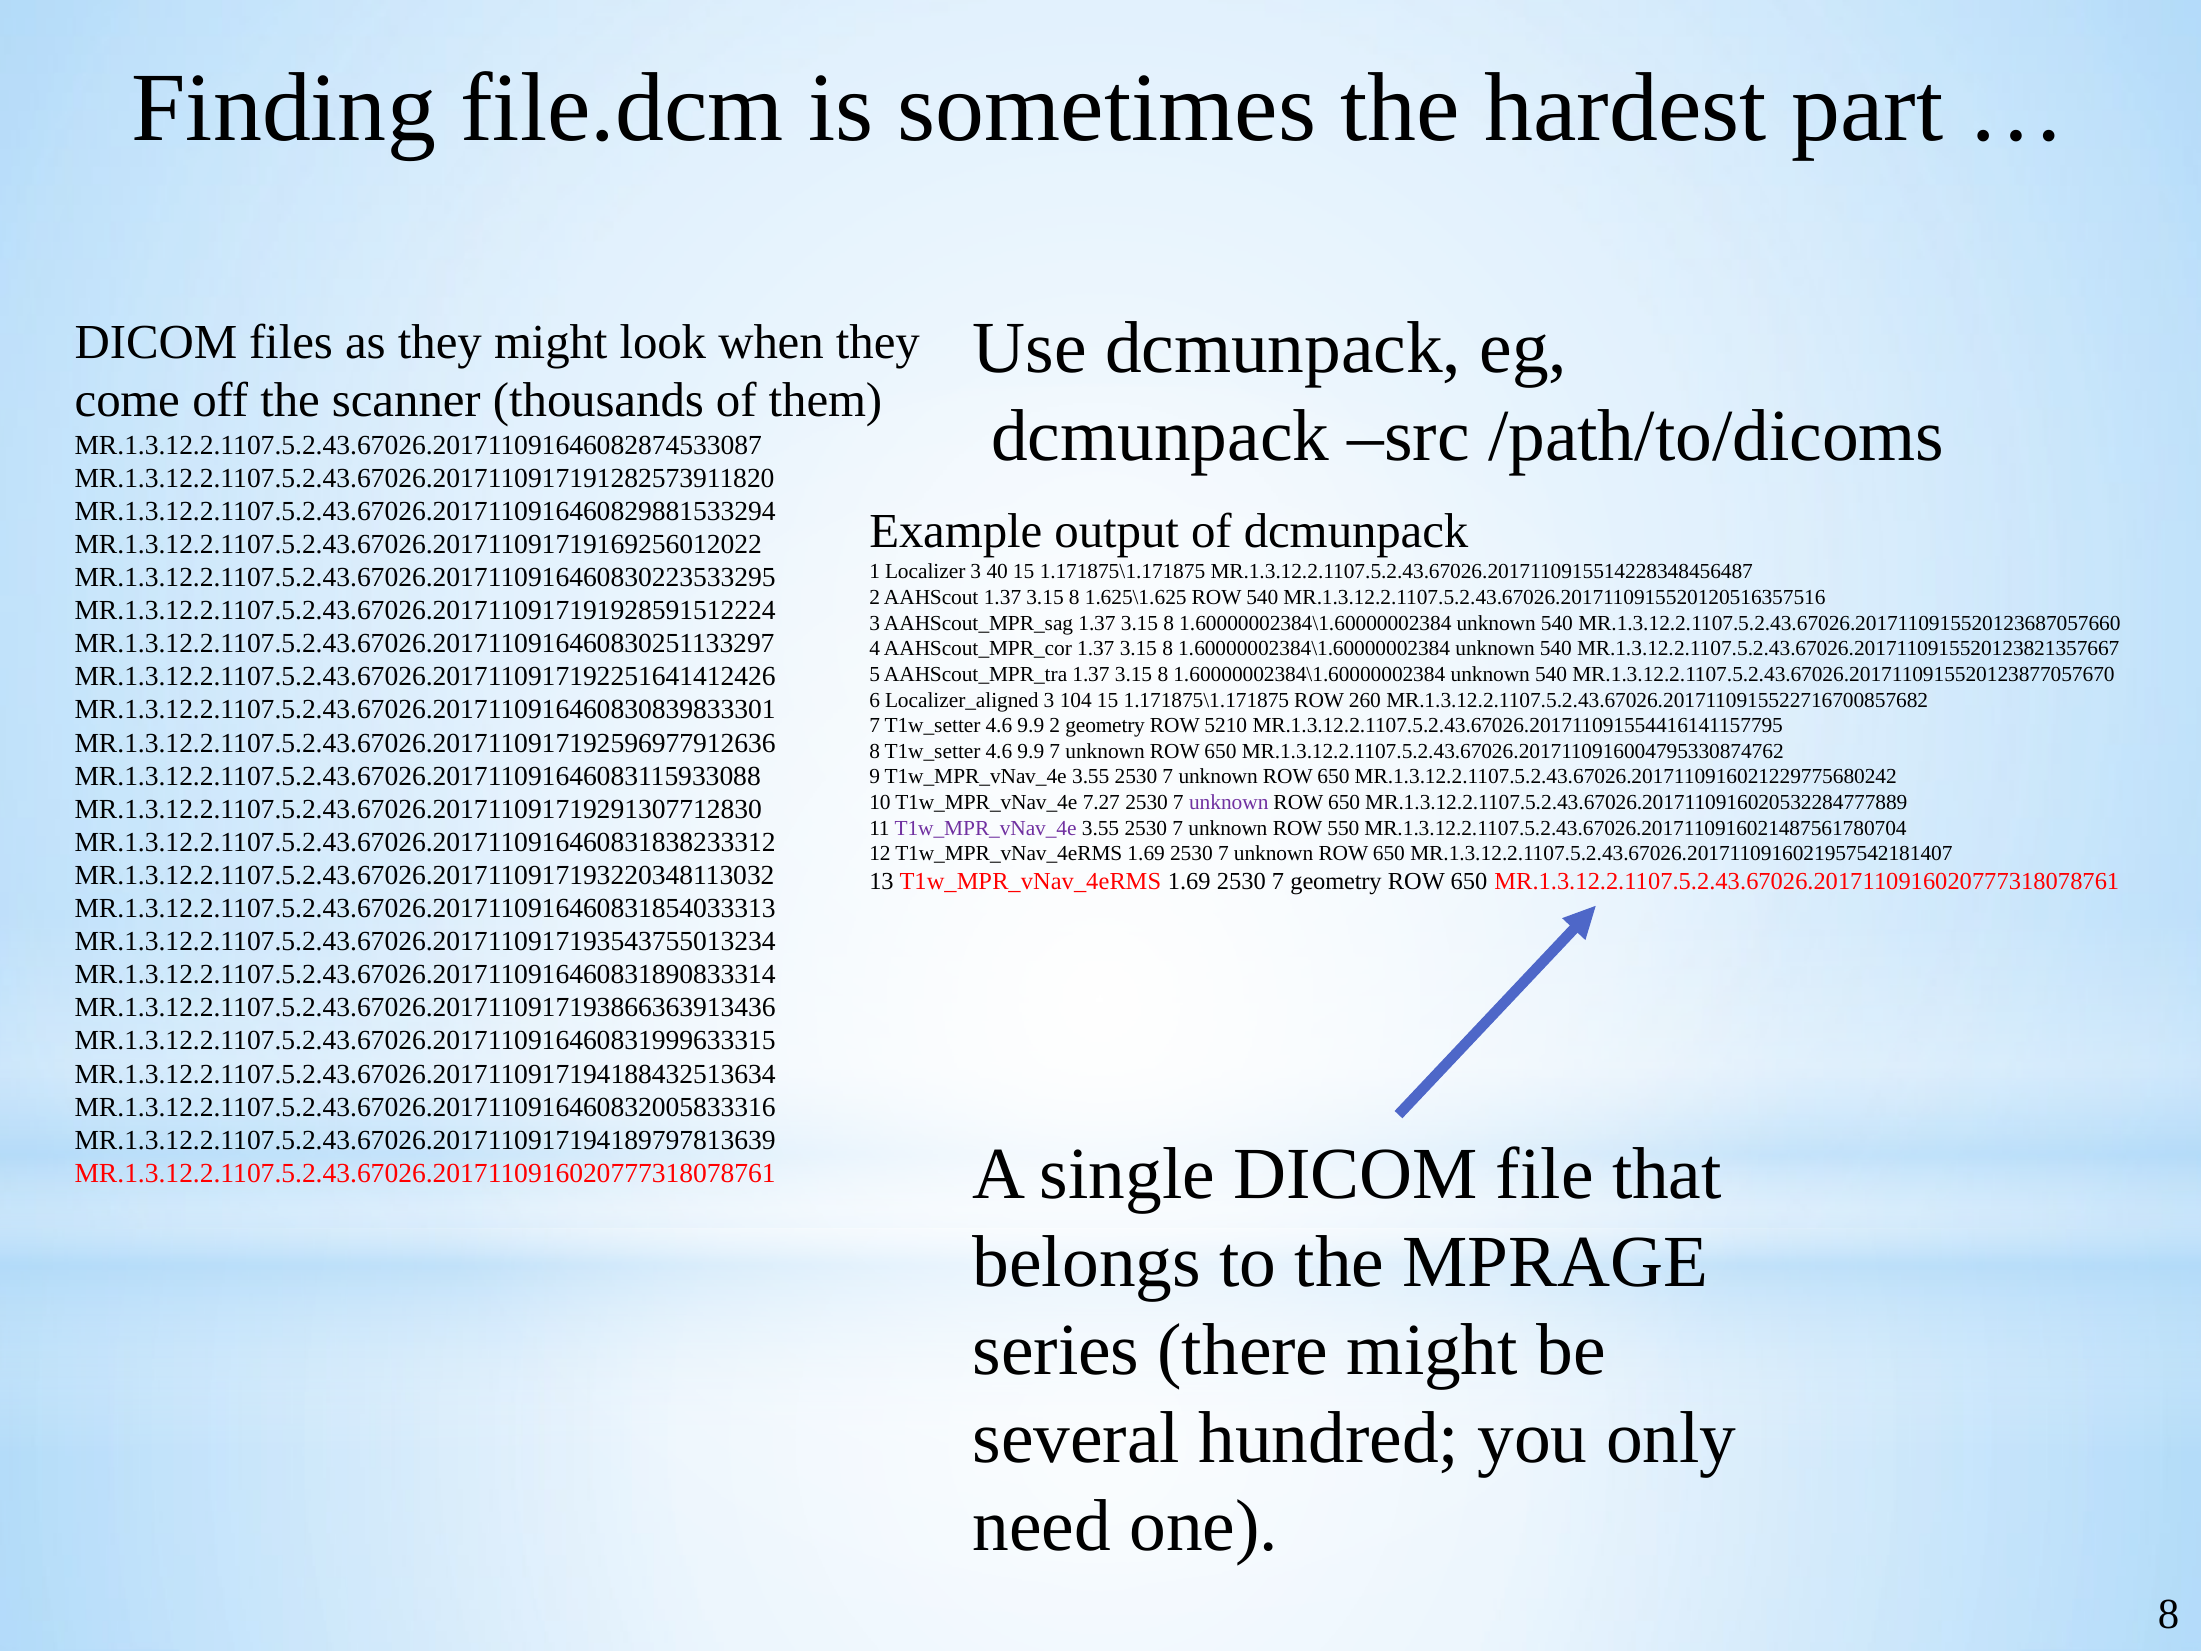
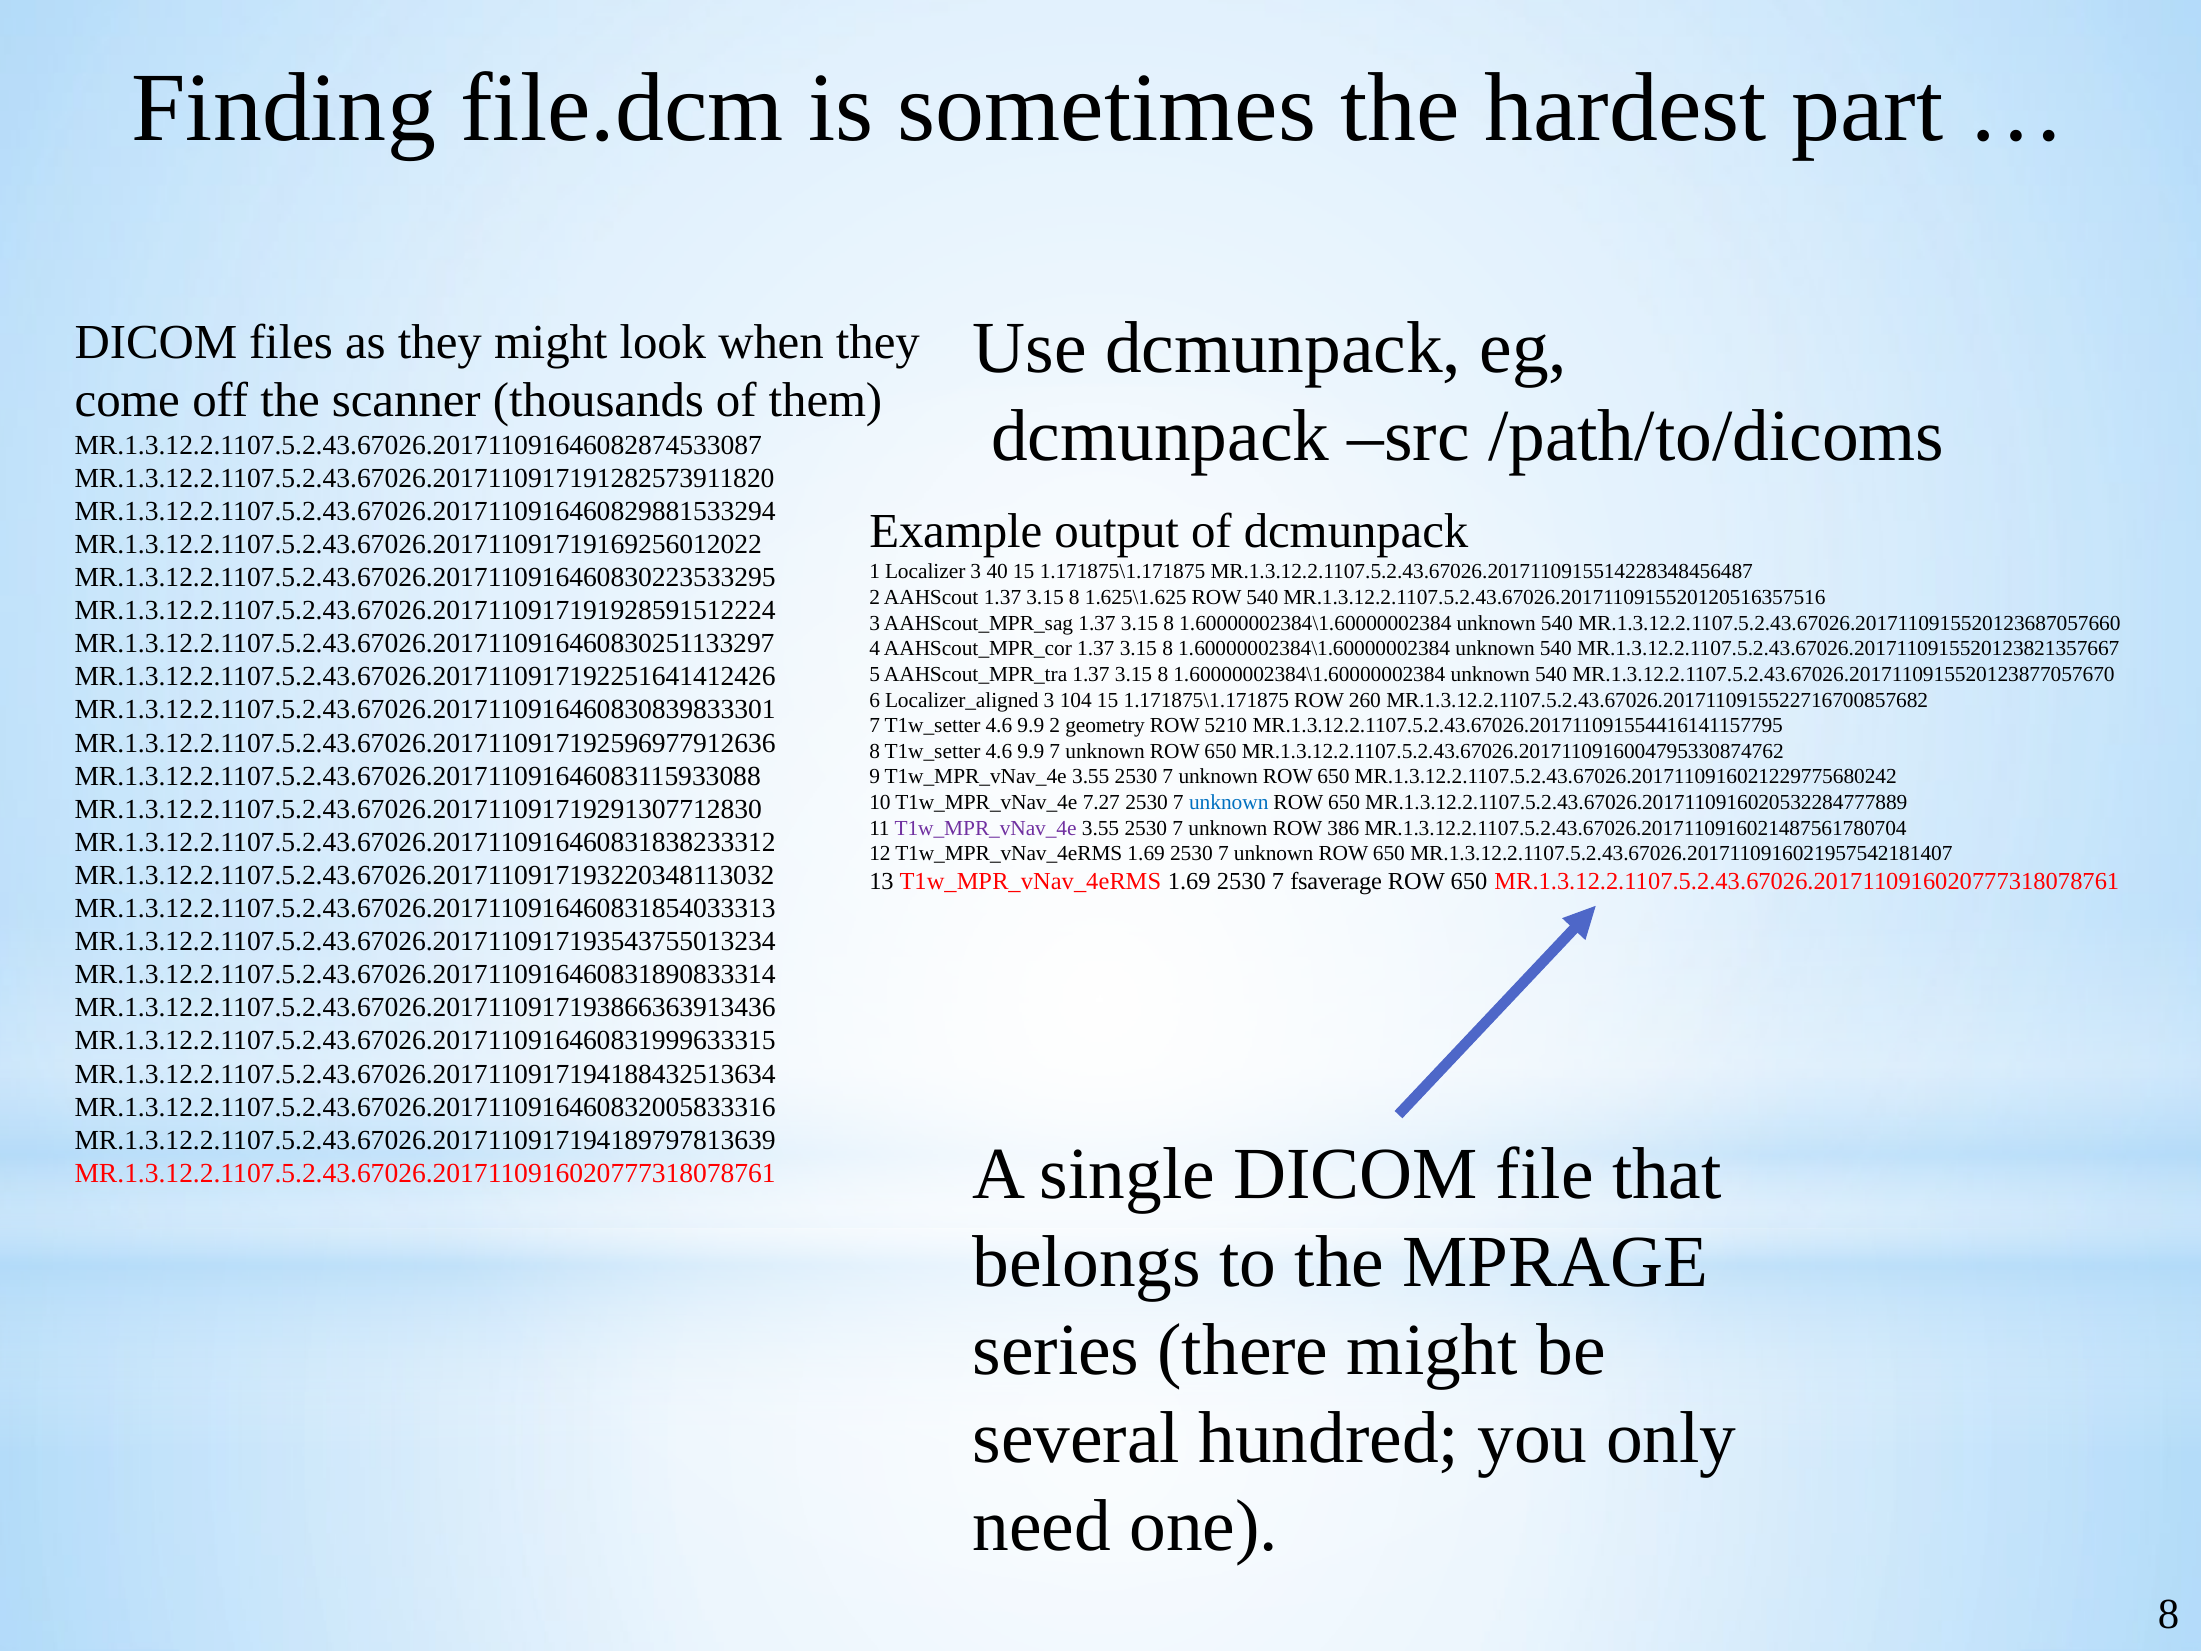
unknown colour: purple -> blue (1229, 802)
550: 550 -> 386 (1343, 828)
7 geometry: geometry -> fsaverage (1336, 881)
